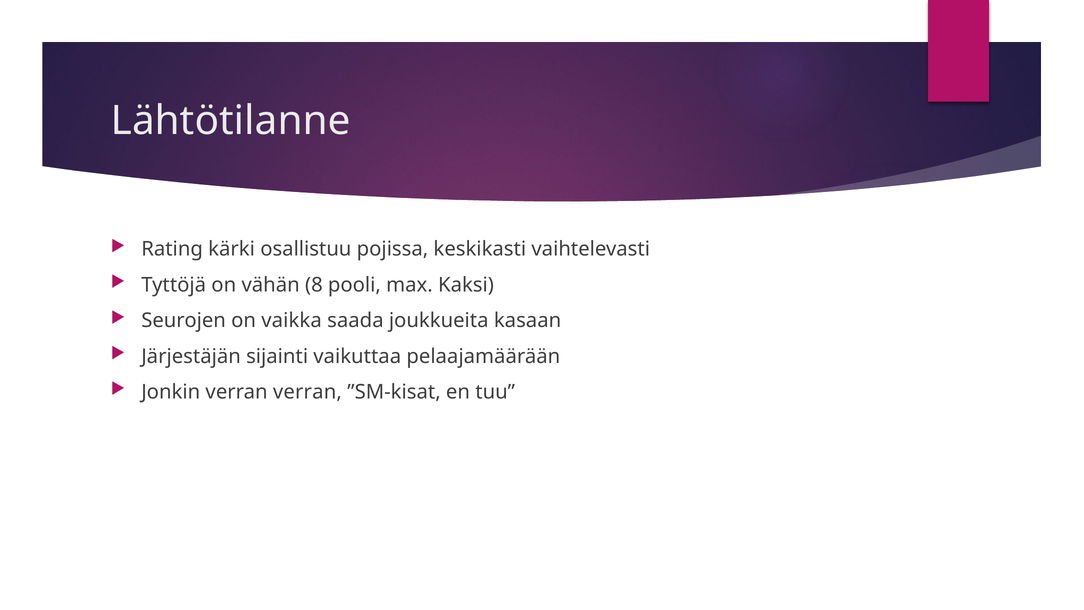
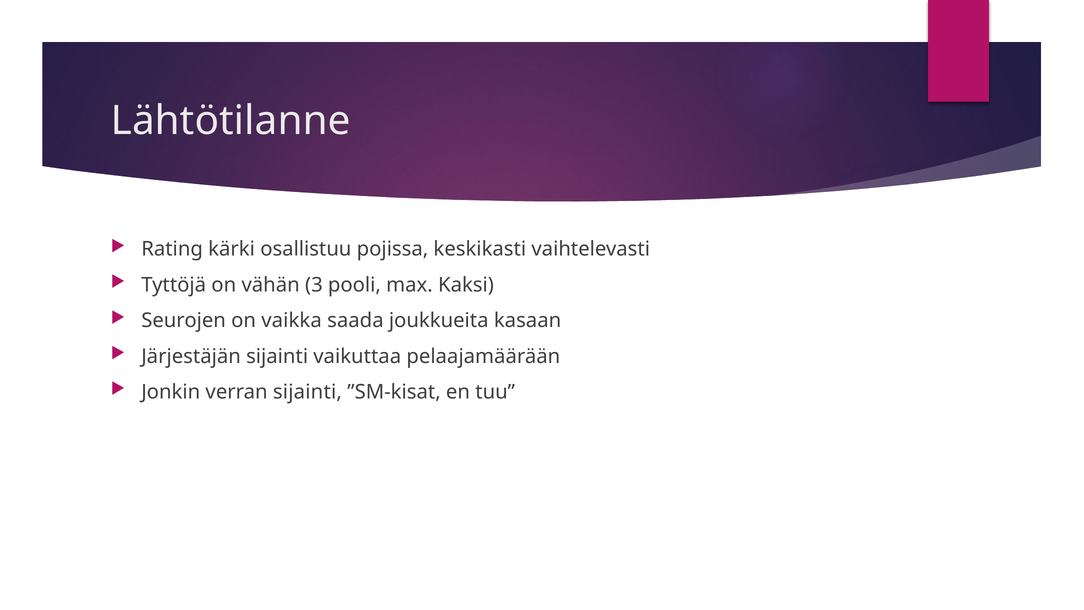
8: 8 -> 3 (314, 285)
verran verran: verran -> sijainti (307, 392)
